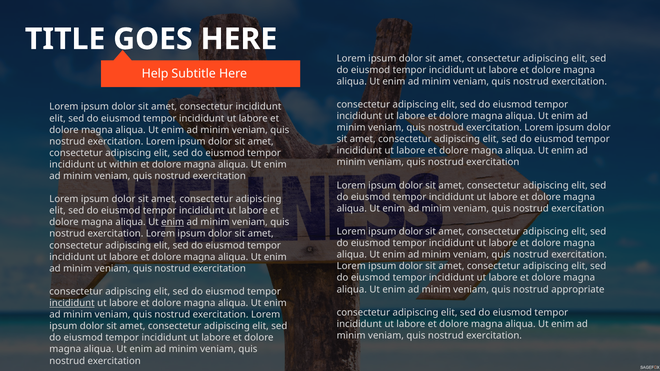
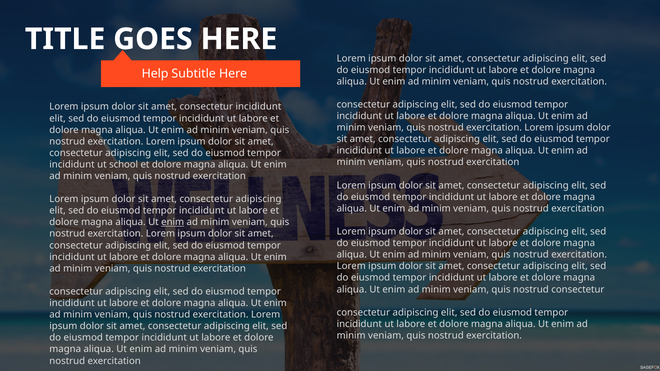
within: within -> school (124, 165)
nostrud appropriate: appropriate -> consectetur (578, 290)
incididunt underline: present -> none (72, 303)
